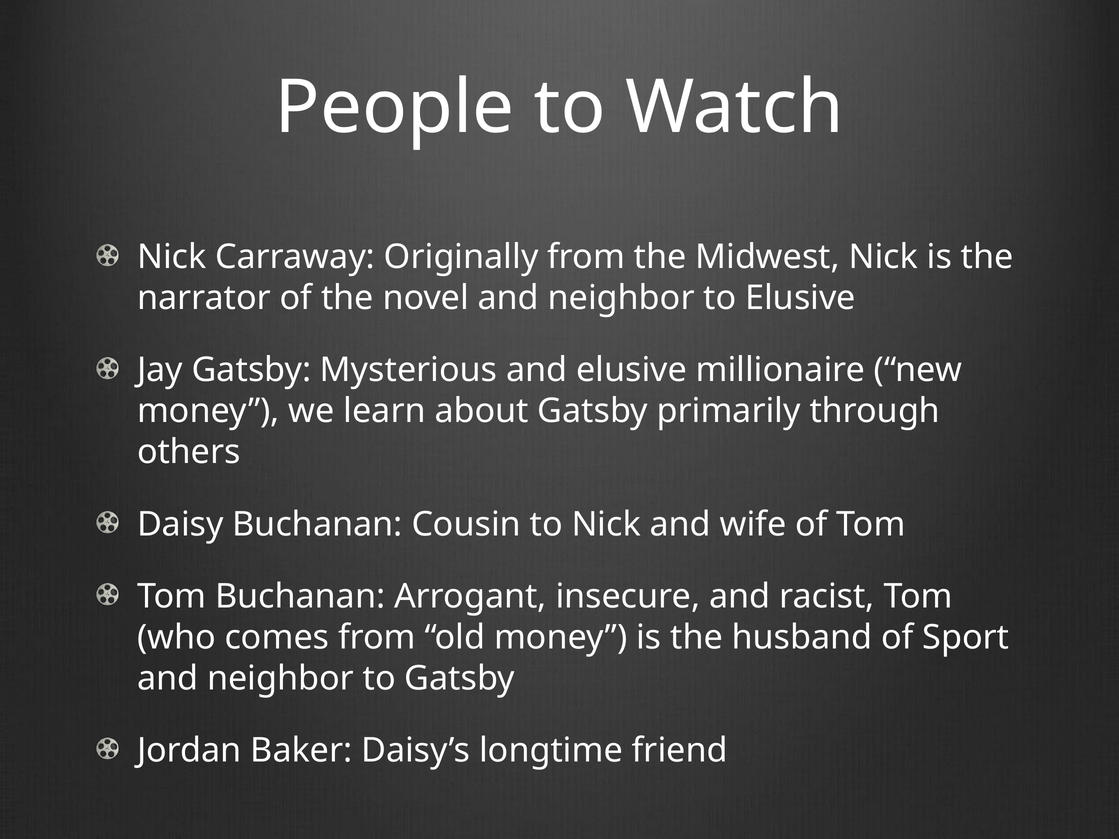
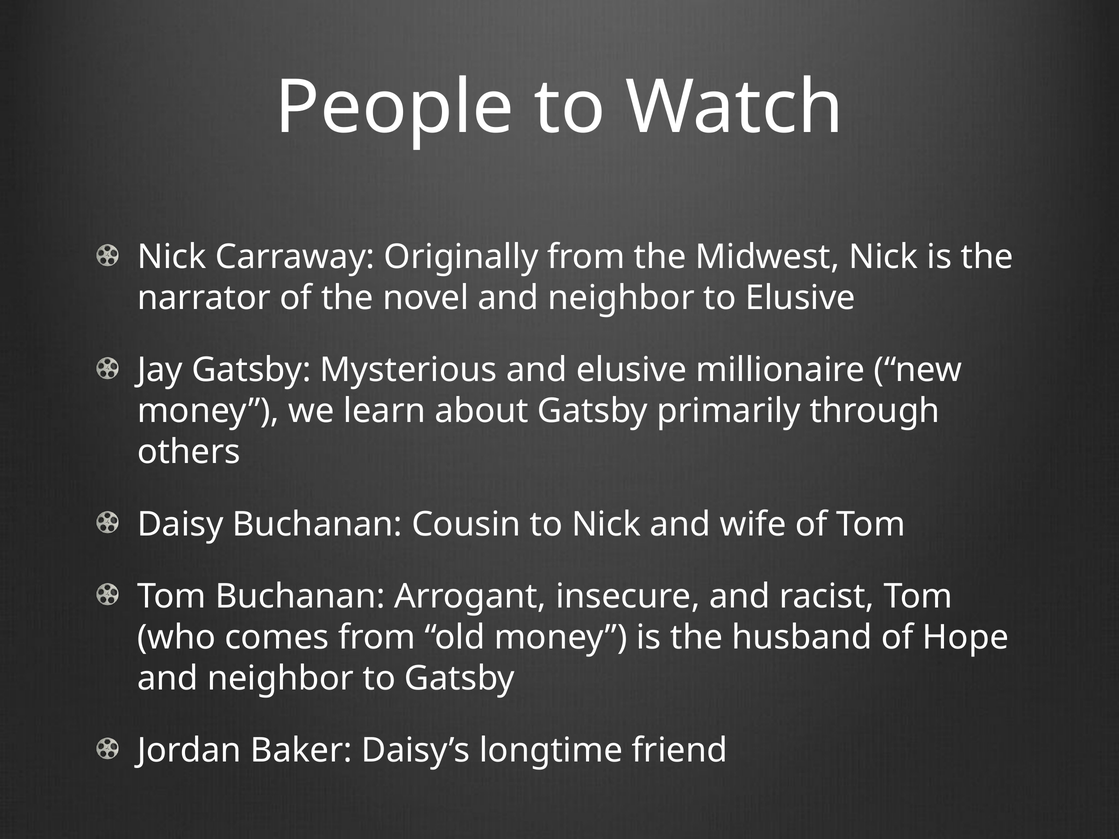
Sport: Sport -> Hope (966, 638)
